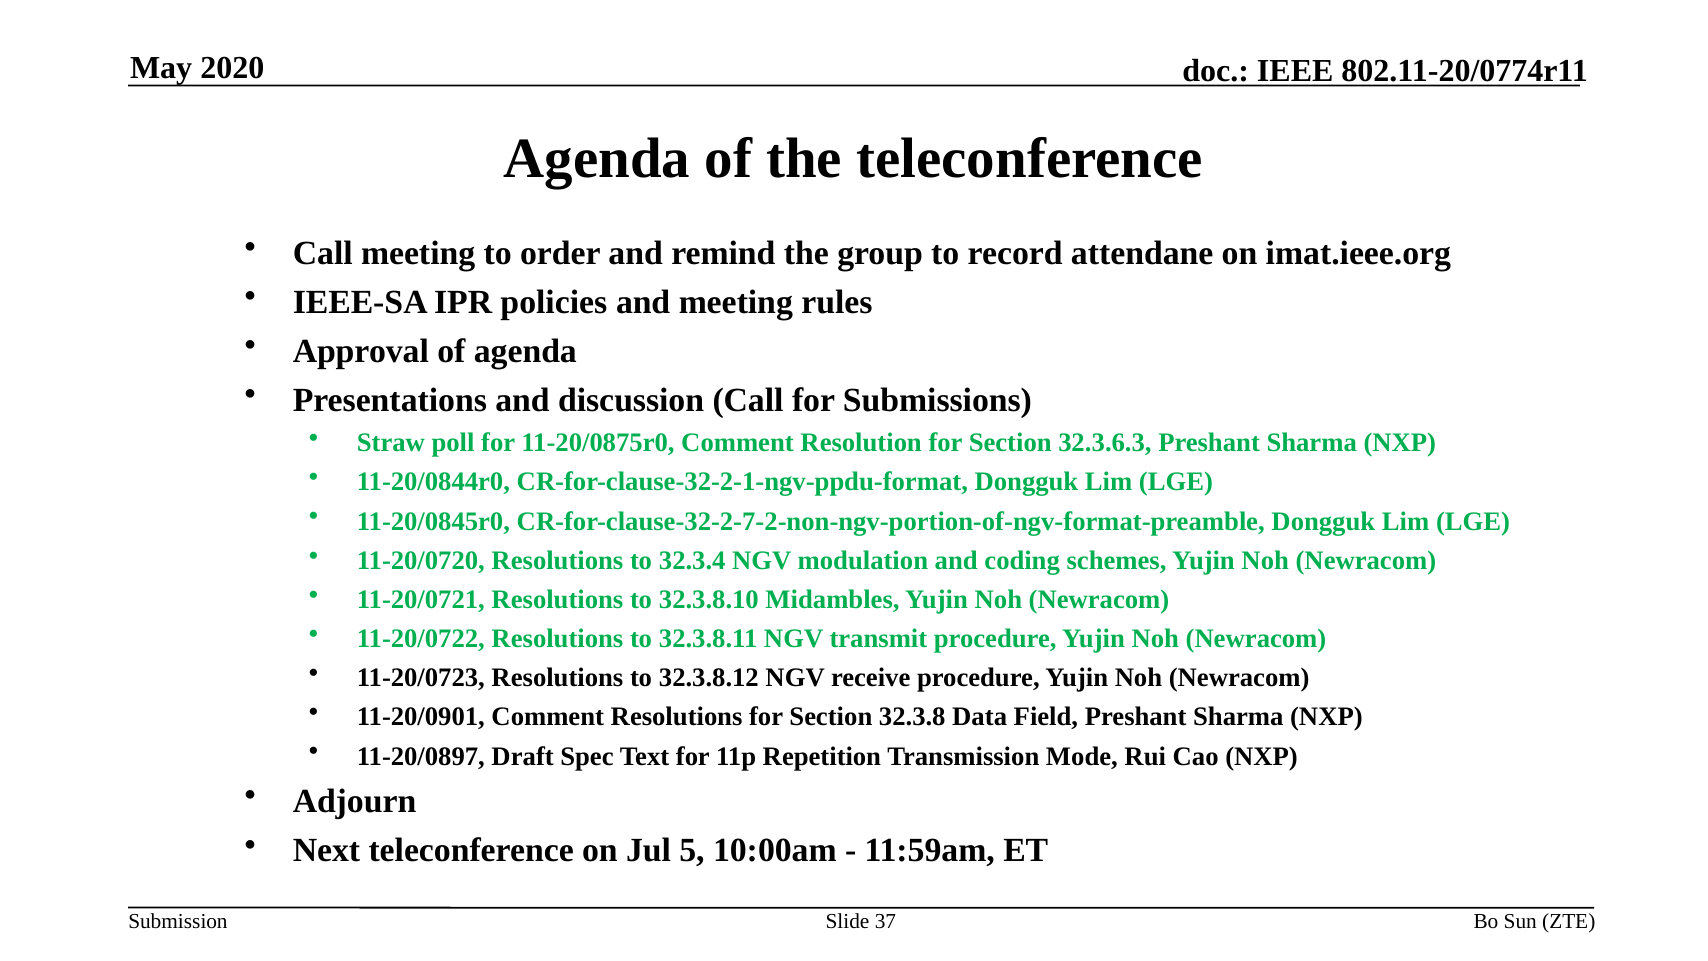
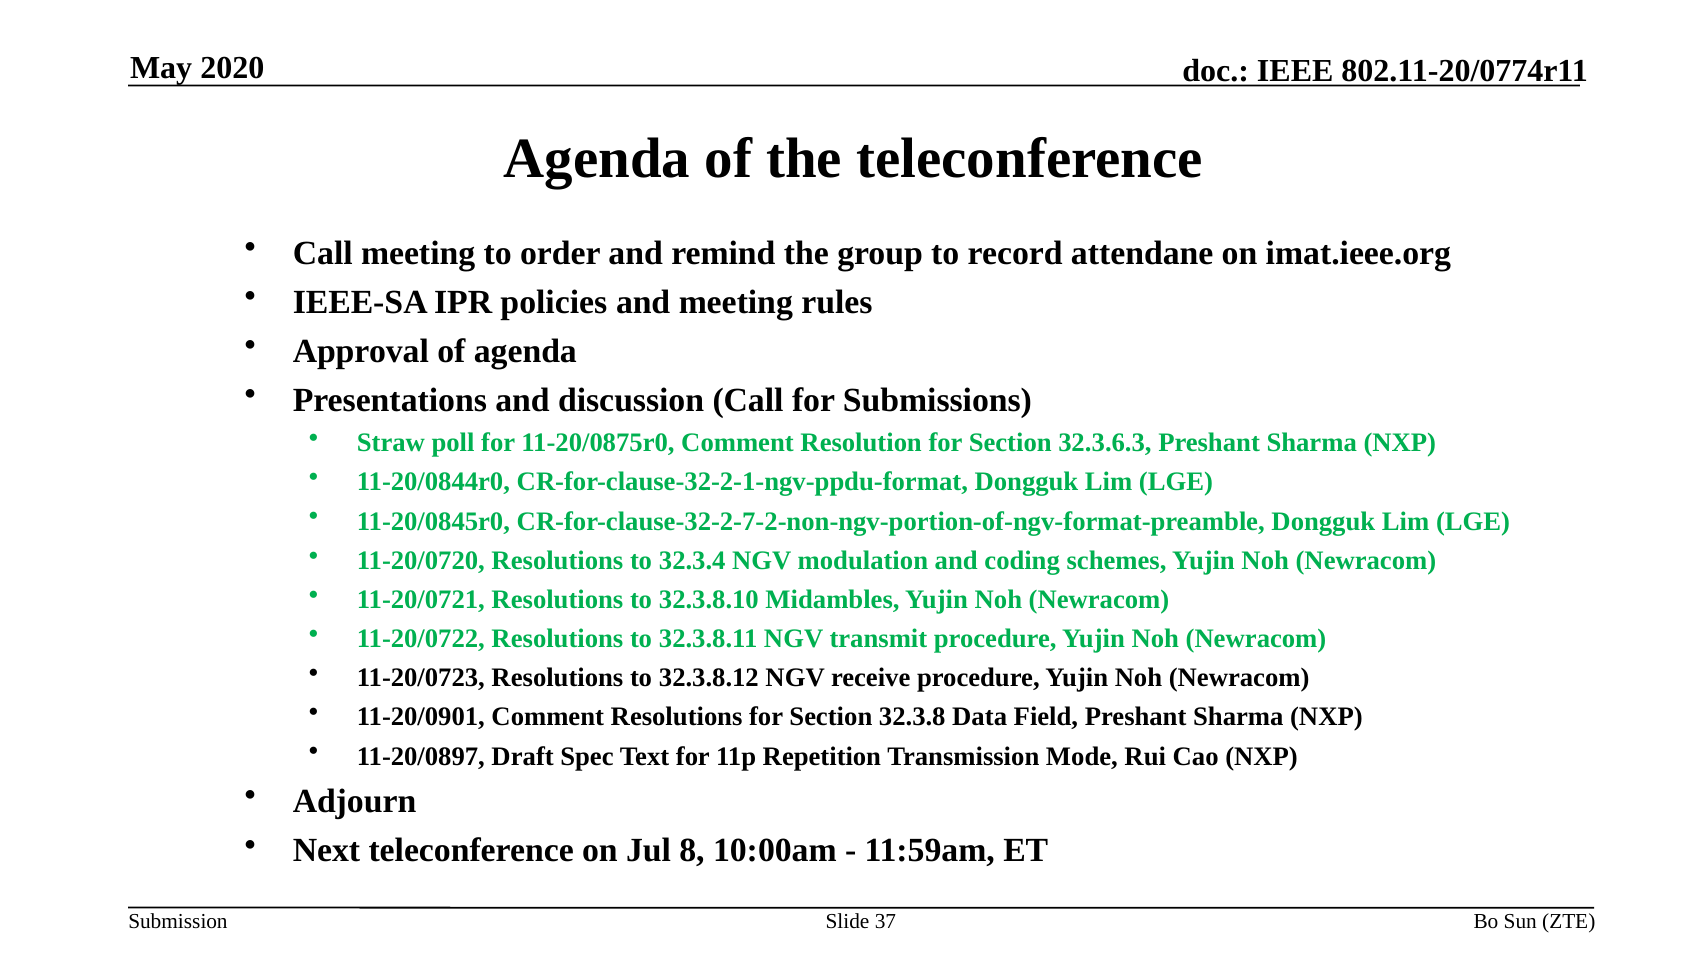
5: 5 -> 8 (692, 850)
